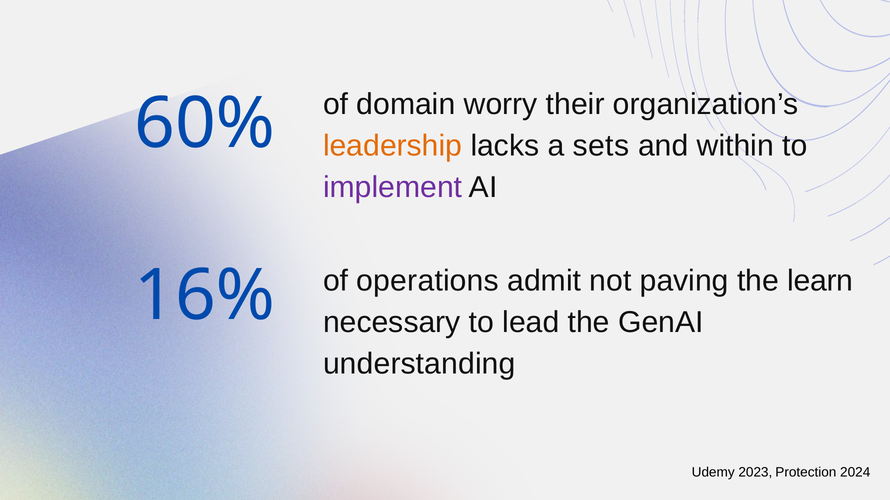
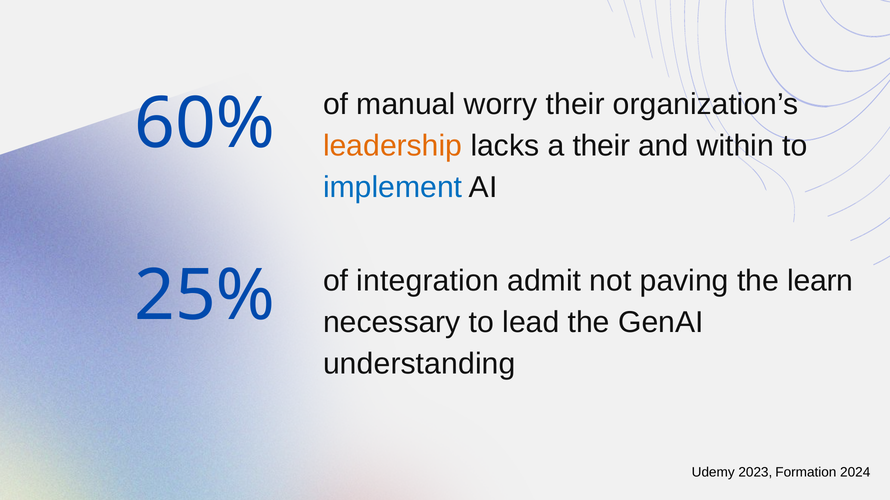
domain: domain -> manual (406, 104)
a sets: sets -> their (601, 146)
implement colour: purple -> blue (393, 188)
16%: 16% -> 25% (205, 296)
operations: operations -> integration (428, 281)
Protection: Protection -> Formation (806, 473)
